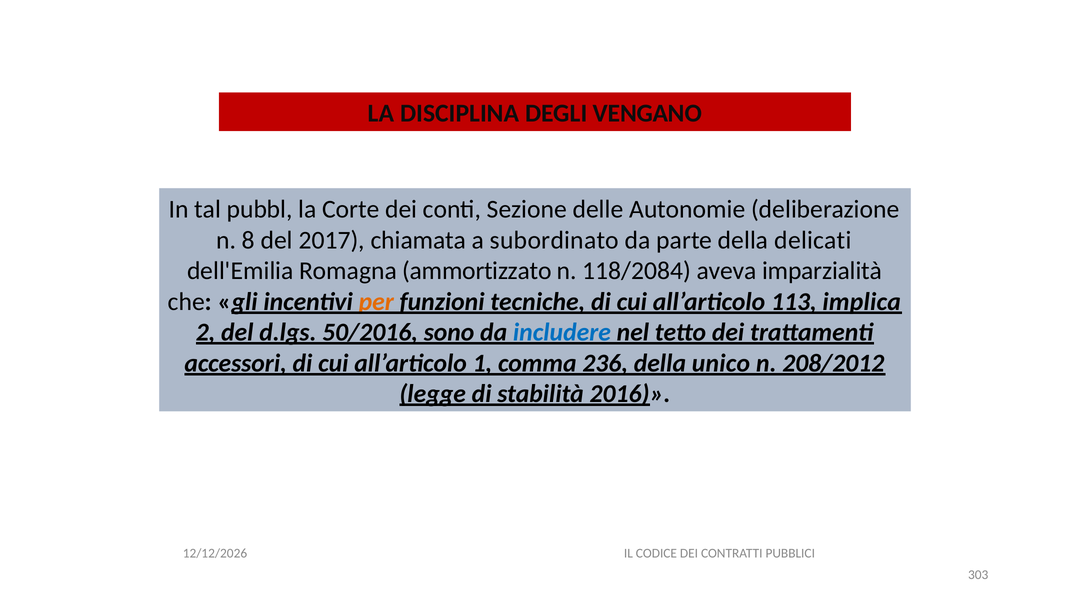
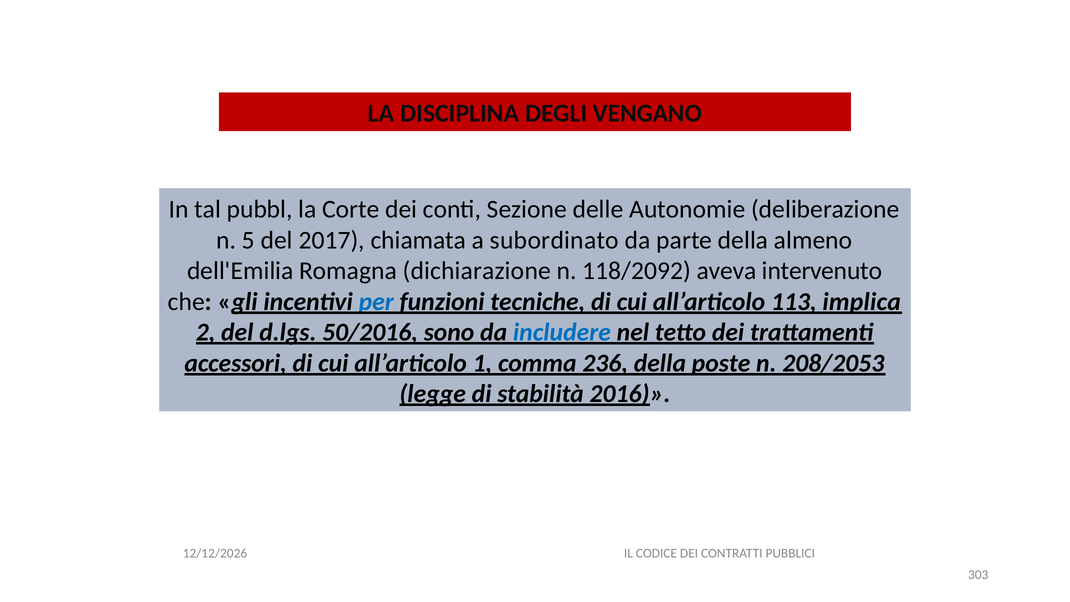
8: 8 -> 5 (248, 240)
delicati: delicati -> almeno (813, 240)
ammortizzato: ammortizzato -> dichiarazione (477, 271)
118/2084: 118/2084 -> 118/2092 (637, 271)
imparzialità: imparzialità -> intervenuto (822, 271)
per colour: orange -> blue (376, 302)
unico: unico -> poste (721, 363)
208/2012: 208/2012 -> 208/2053 (833, 363)
